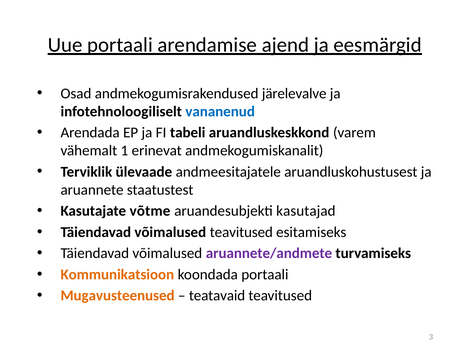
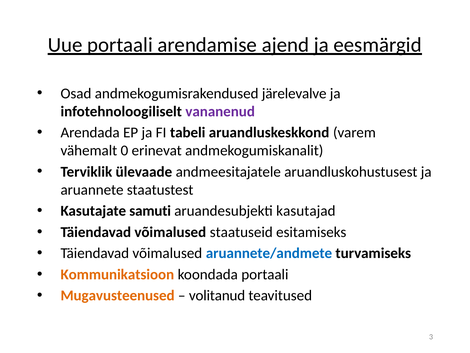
vananenud colour: blue -> purple (220, 111)
1: 1 -> 0 (124, 150)
võtme: võtme -> samuti (150, 211)
võimalused teavitused: teavitused -> staatuseid (241, 232)
aruannete/andmete colour: purple -> blue (269, 253)
teatavaid: teatavaid -> volitanud (217, 295)
